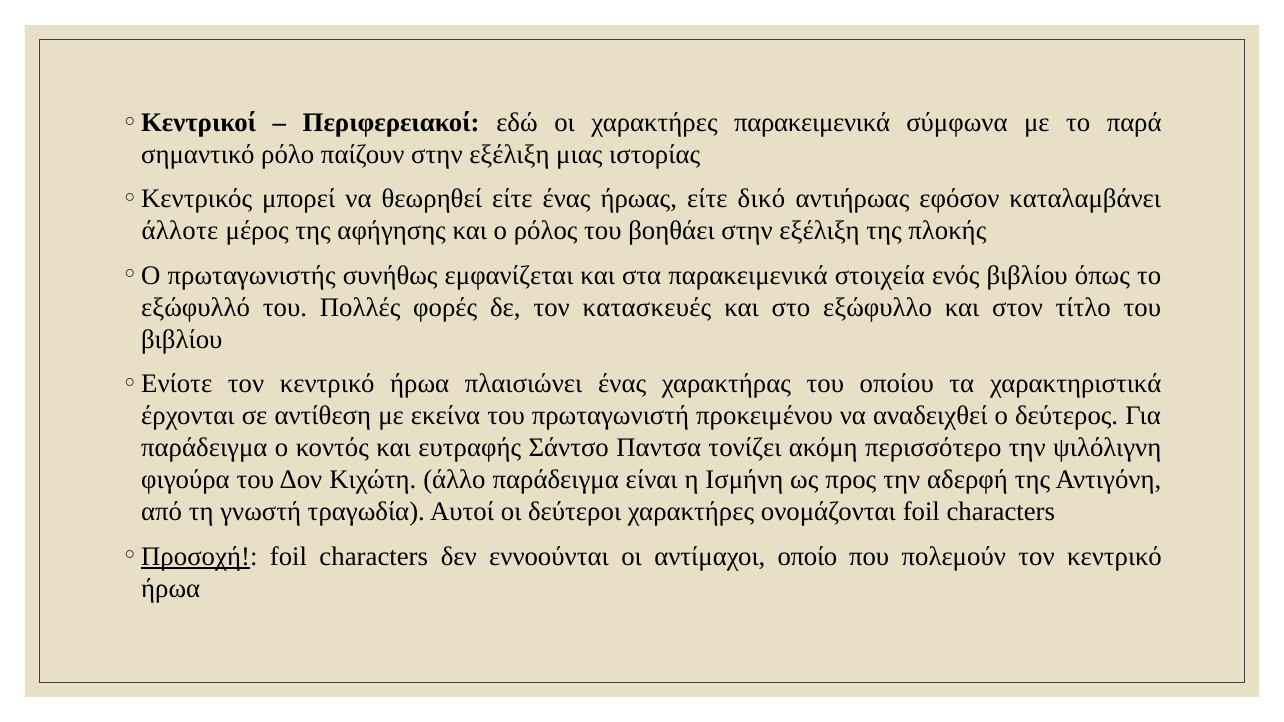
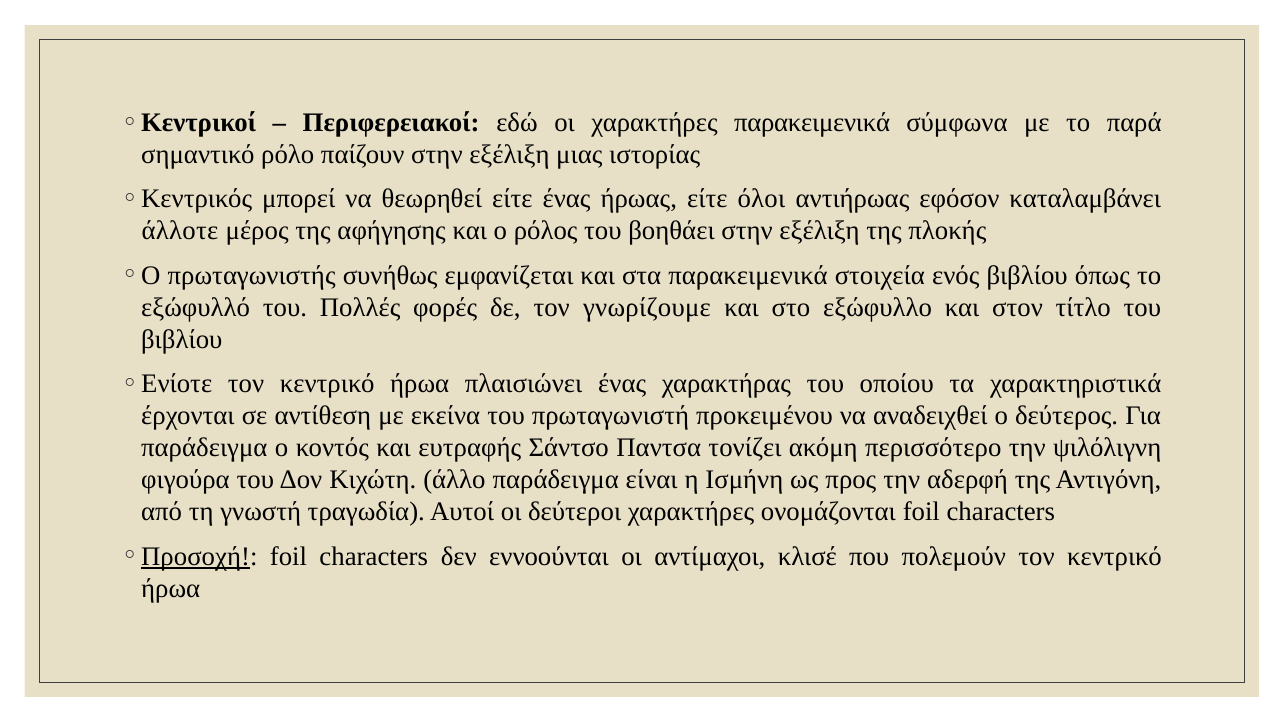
δικό: δικό -> όλοι (761, 199)
κατασκευές: κατασκευές -> γνωρίζουμε (647, 308)
οποίο: οποίο -> κλισέ (807, 556)
